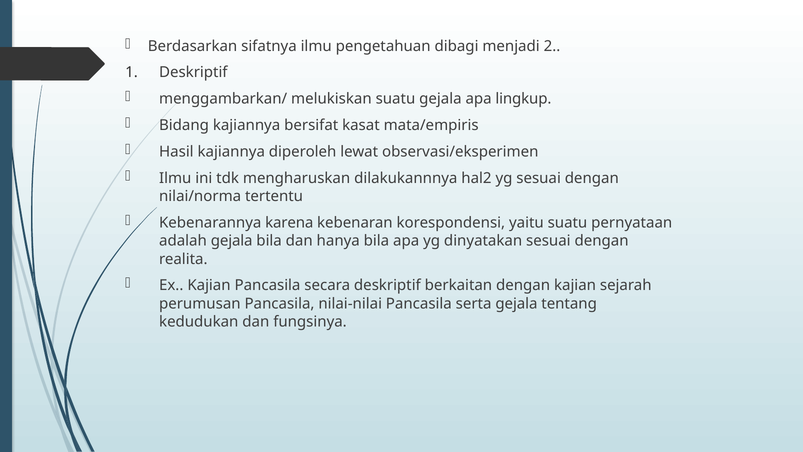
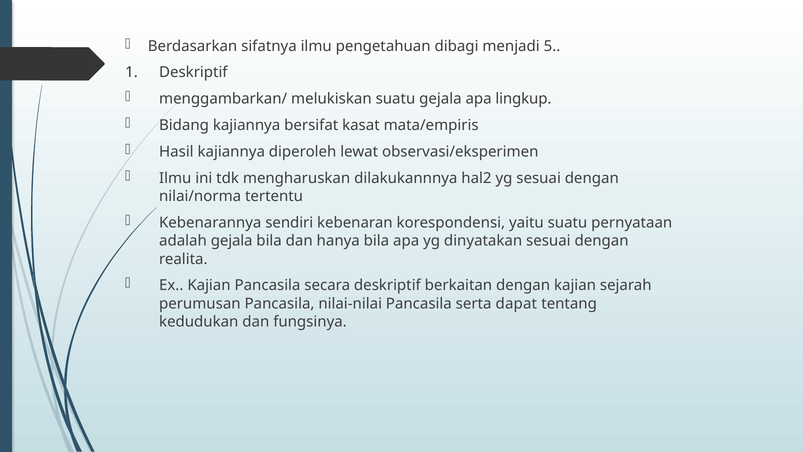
2: 2 -> 5 (552, 46)
karena: karena -> sendiri (289, 223)
serta gejala: gejala -> dapat (516, 303)
